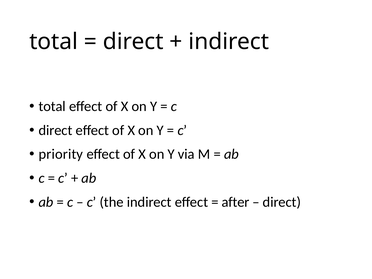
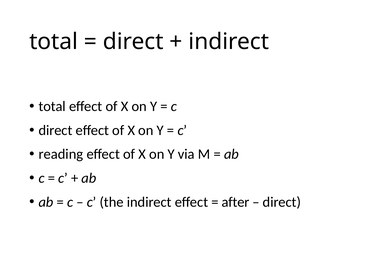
priority: priority -> reading (61, 154)
